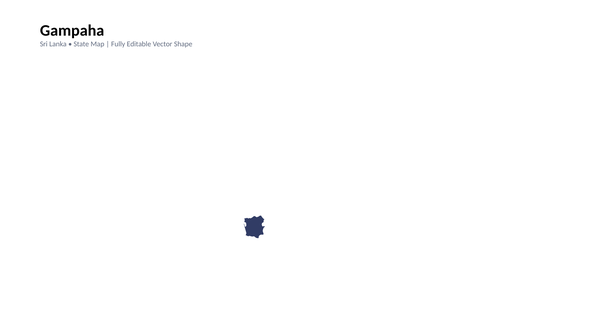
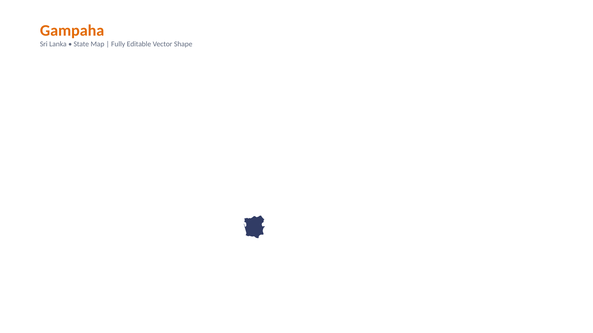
Gampaha colour: black -> orange (72, 31)
